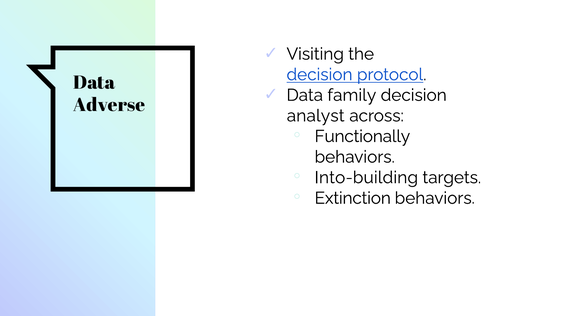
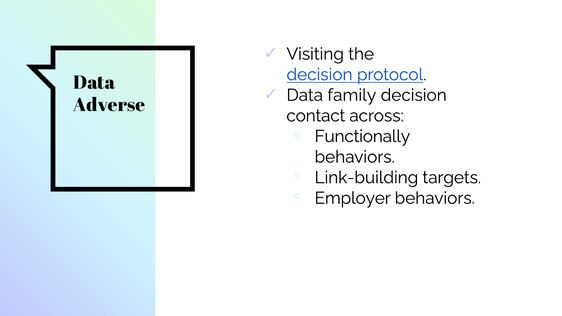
analyst: analyst -> contact (316, 116)
Into-building: Into-building -> Link-building (366, 178)
Extinction: Extinction -> Employer (353, 198)
